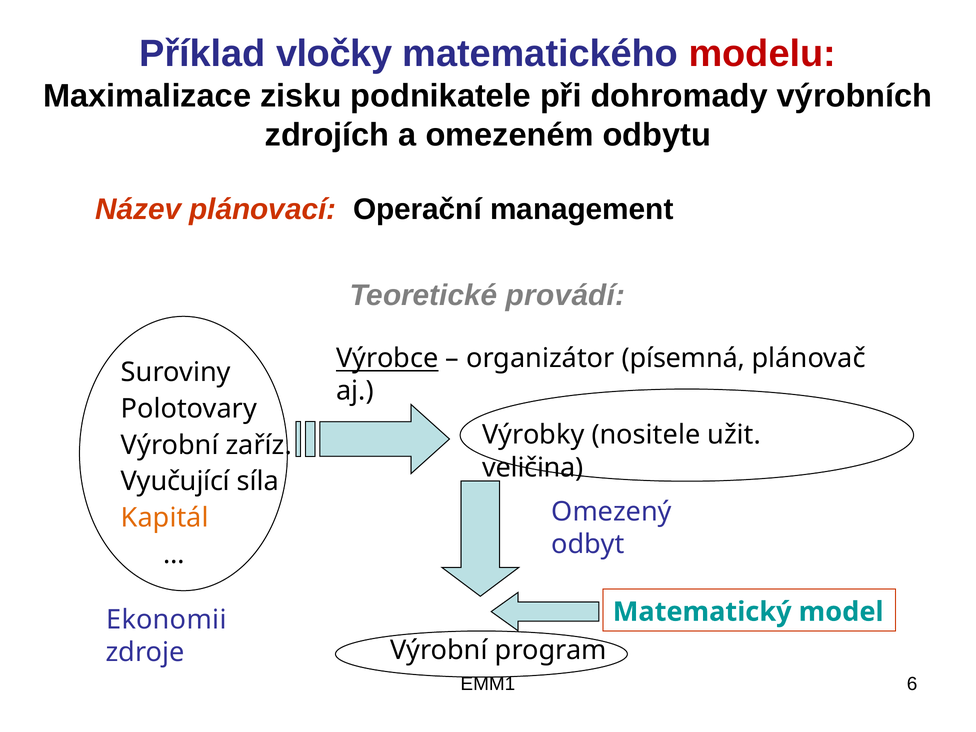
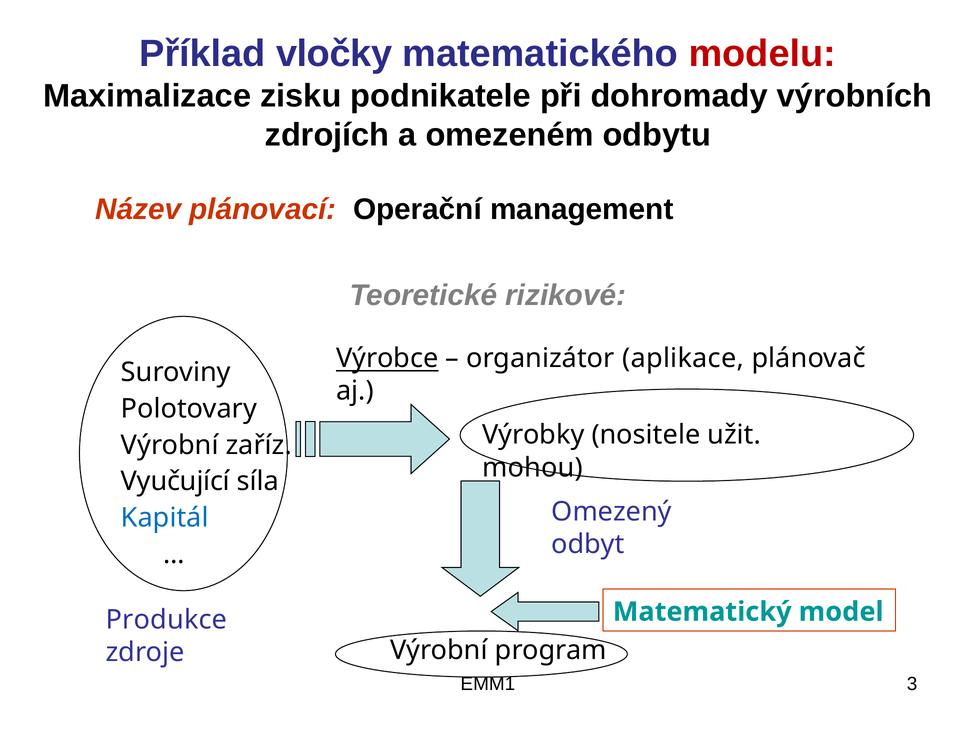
provádí: provádí -> rizikové (566, 295)
písemná: písemná -> aplikace (683, 358)
veličina: veličina -> mohou (533, 468)
Kapitál colour: orange -> blue (165, 518)
Ekonomii: Ekonomii -> Produkce (166, 620)
6: 6 -> 3 (912, 684)
